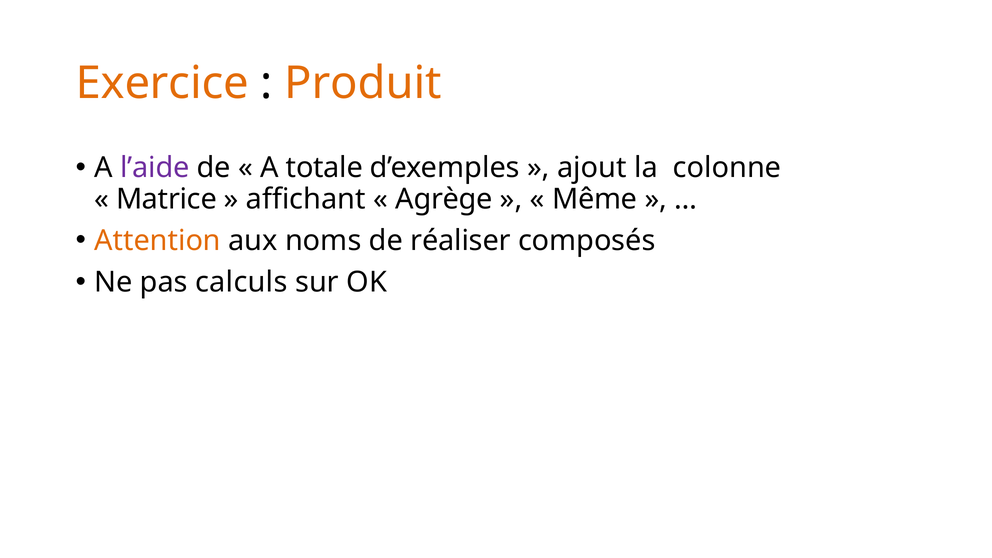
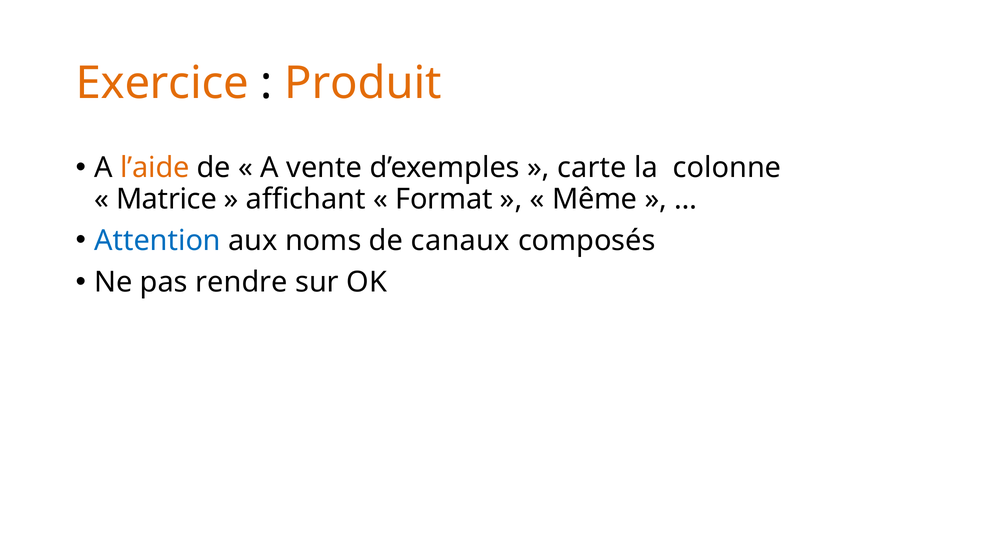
l’aide colour: purple -> orange (155, 168)
totale: totale -> vente (324, 168)
ajout: ajout -> carte (592, 168)
Agrège: Agrège -> Format (444, 199)
Attention colour: orange -> blue (158, 241)
réaliser: réaliser -> canaux (460, 241)
calculs: calculs -> rendre (241, 282)
